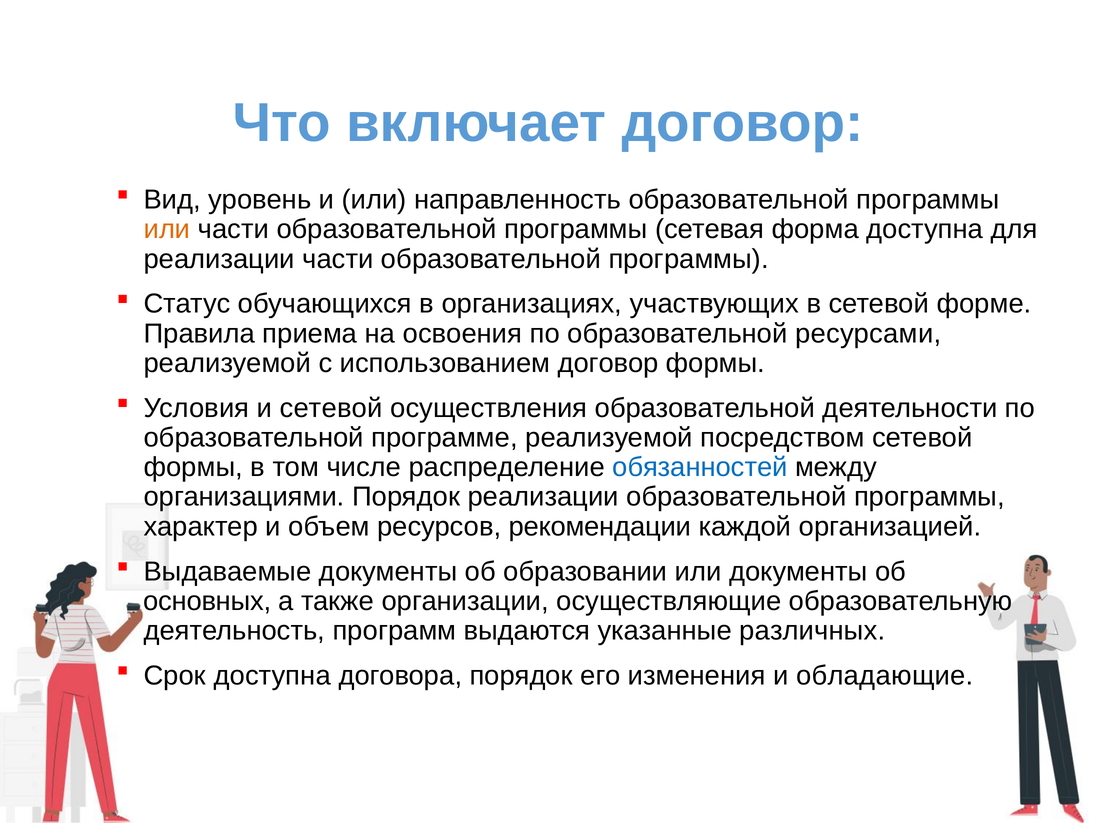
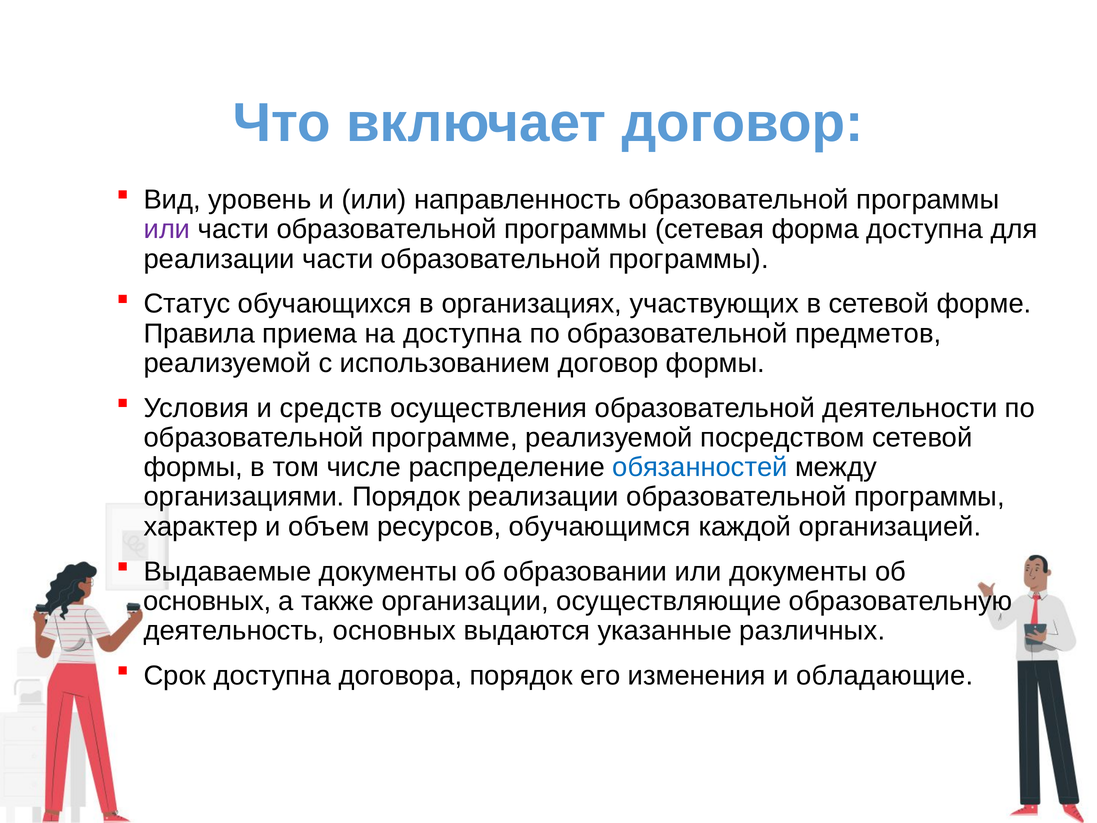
или colour: orange -> purple (167, 229)
на освоения: освоения -> доступна (462, 333)
ресурсами: ресурсами -> предметов (868, 333)
и сетевой: сетевой -> средств (331, 408)
рекомендации: рекомендации -> обучающимся (600, 526)
деятельность программ: программ -> основных (394, 631)
